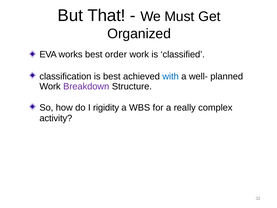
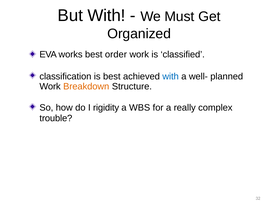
But That: That -> With (107, 15)
Breakdown colour: purple -> orange (86, 86)
activity: activity -> trouble (56, 118)
